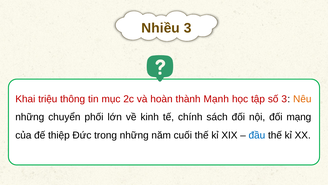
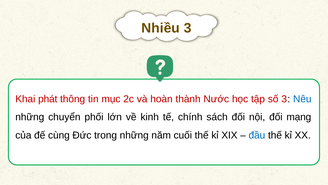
triệu: triệu -> phát (48, 99)
Mạnh: Mạnh -> Nước (216, 99)
Nêu colour: orange -> blue (302, 99)
thiệp: thiệp -> cùng (59, 135)
